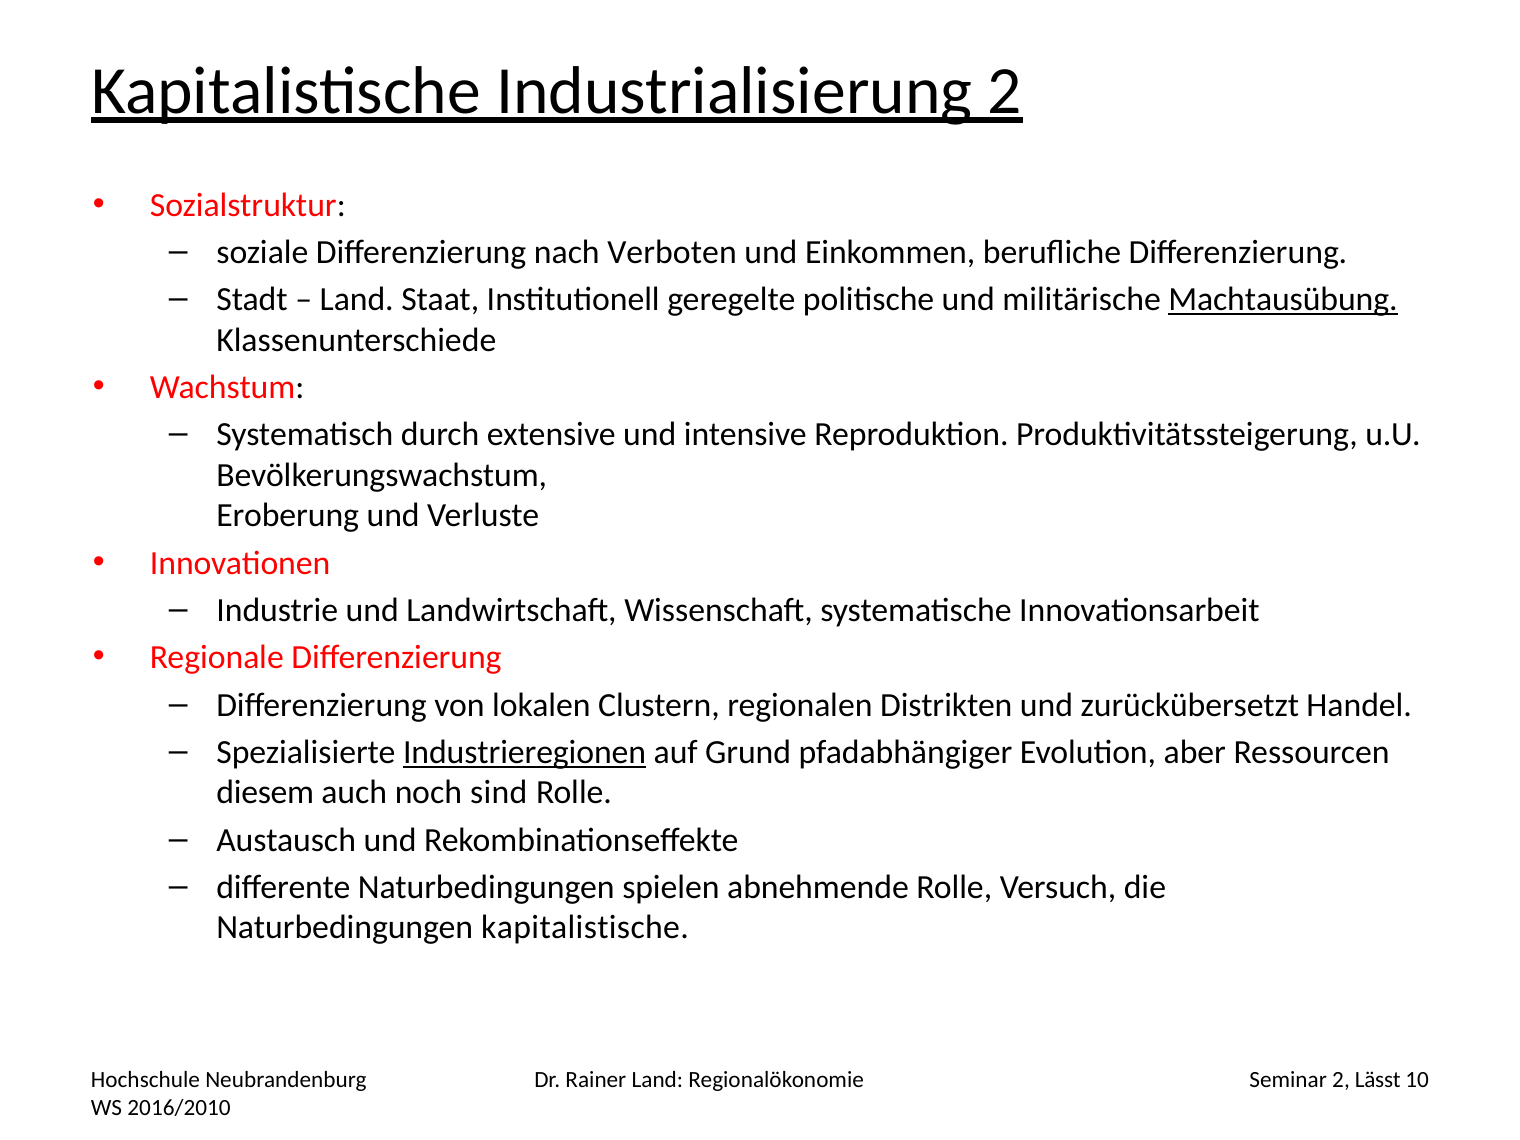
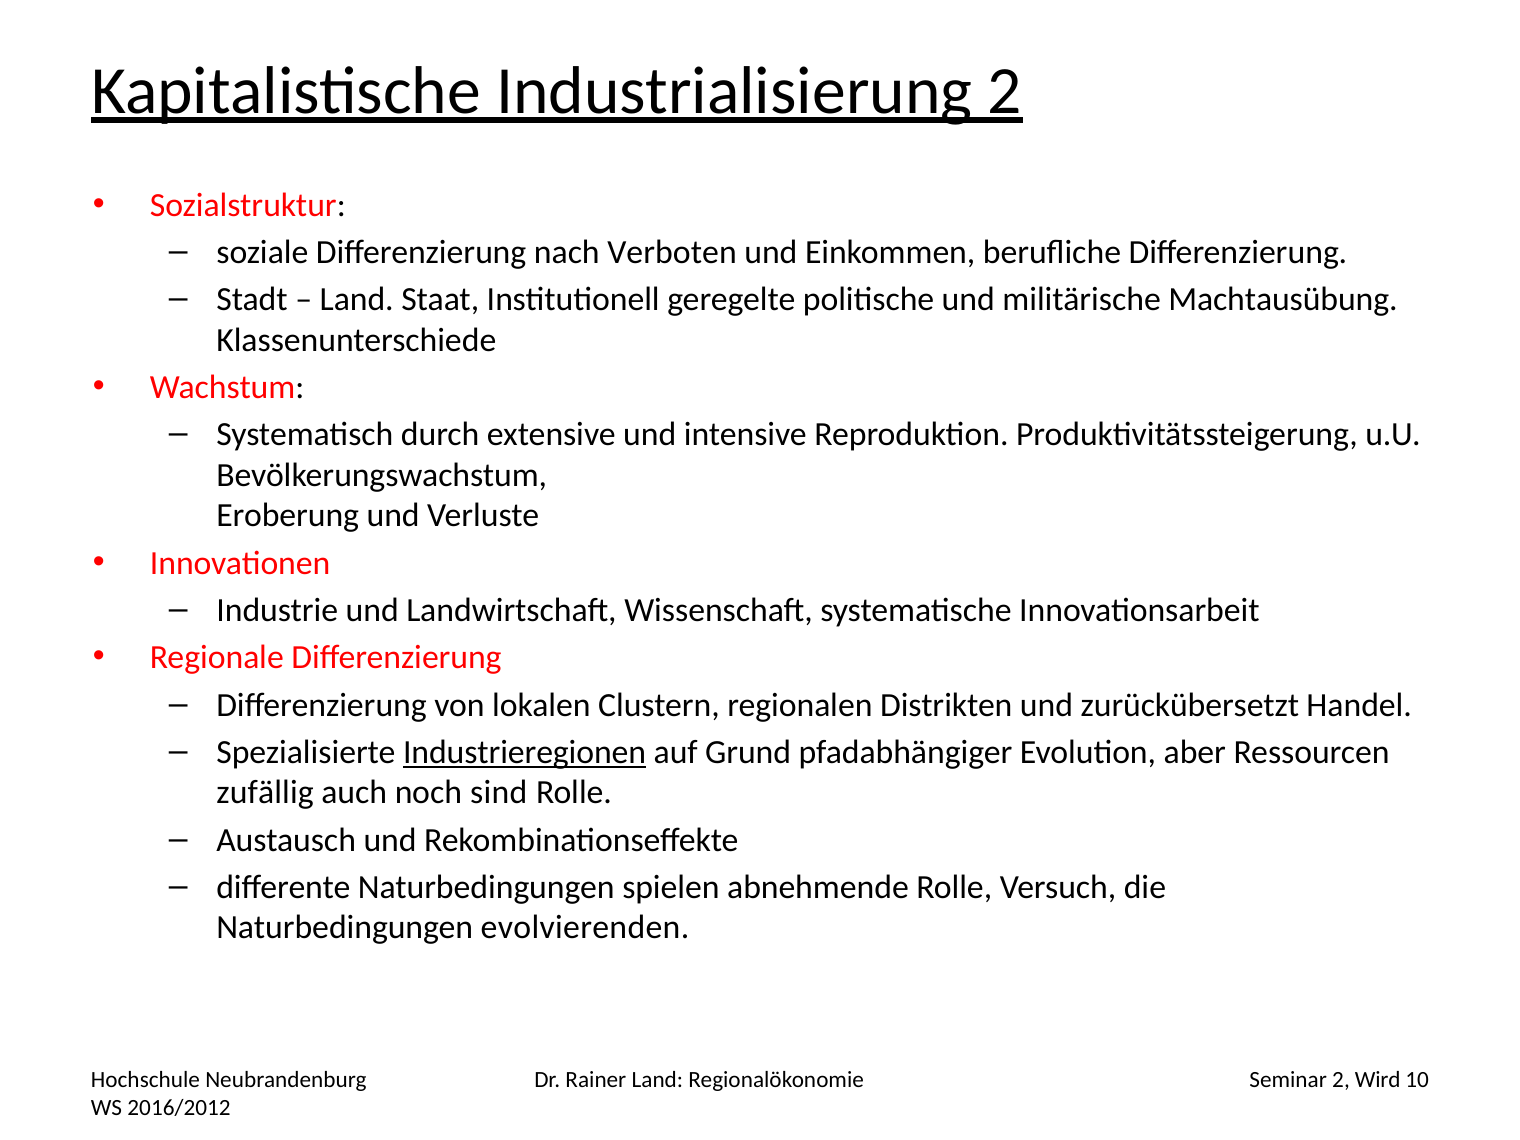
Machtausübung underline: present -> none (1283, 300)
diesem: diesem -> zufällig (265, 793)
Naturbedingungen kapitalistische: kapitalistische -> evolvierenden (585, 928)
Lässt: Lässt -> Wird (1378, 1080)
2016/2010: 2016/2010 -> 2016/2012 (179, 1108)
